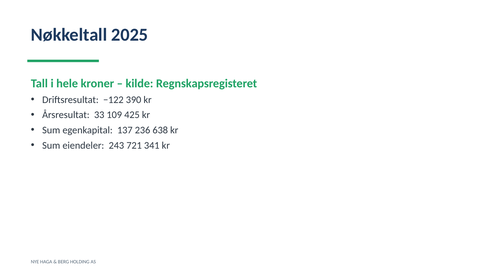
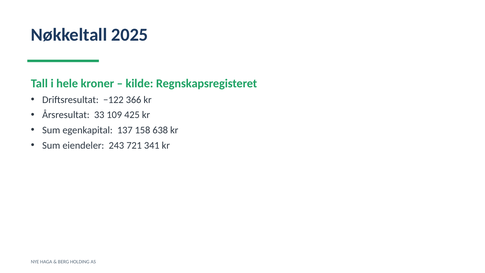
390: 390 -> 366 (134, 100)
236: 236 -> 158 (143, 130)
